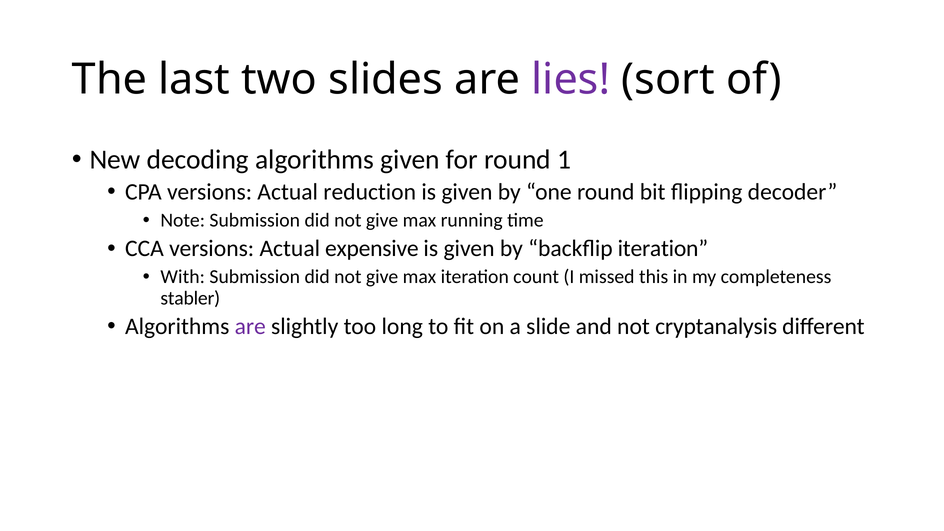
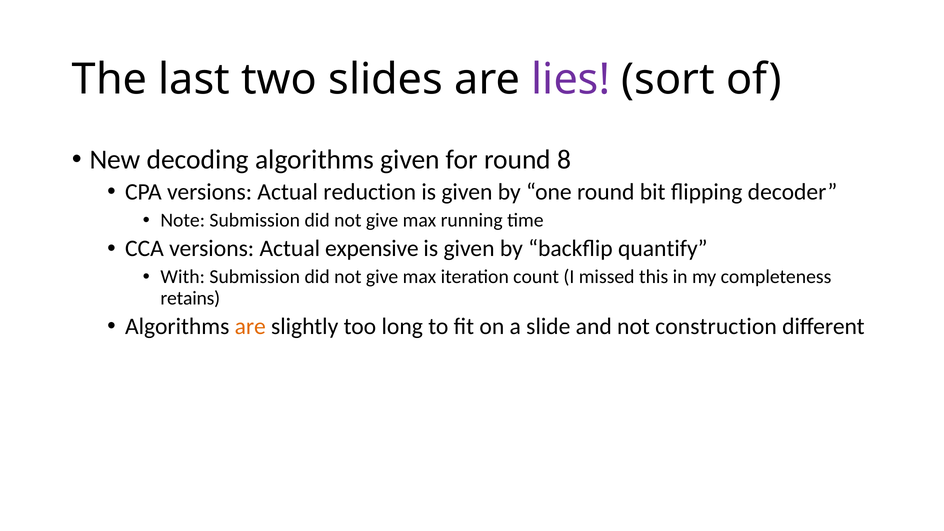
1: 1 -> 8 (564, 160)
backflip iteration: iteration -> quantify (663, 249)
stabler: stabler -> retains (190, 298)
are colour: purple -> orange (250, 326)
cryptanalysis: cryptanalysis -> construction (716, 326)
